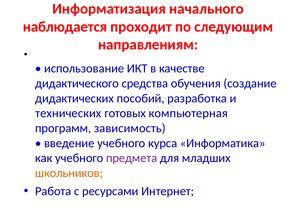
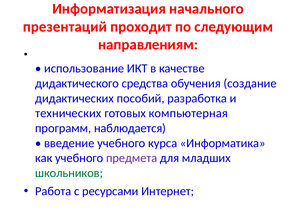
наблюдается: наблюдается -> презентаций (65, 27)
зависимость: зависимость -> наблюдается (130, 128)
школьников colour: orange -> green (69, 173)
